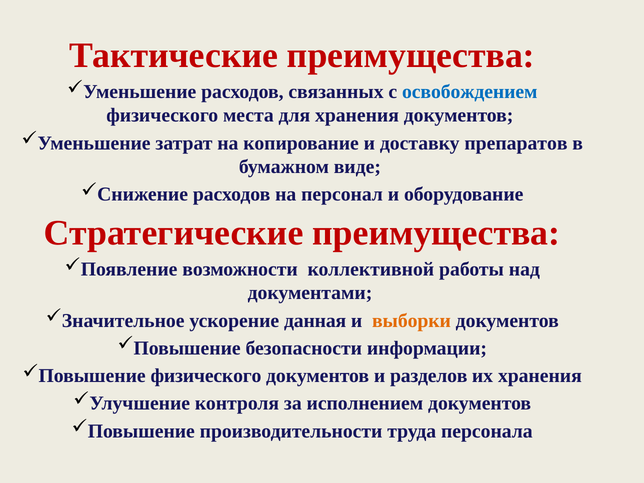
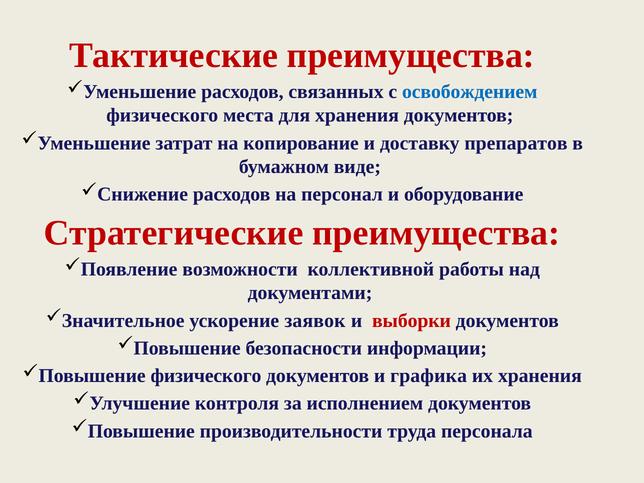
данная: данная -> заявок (315, 321)
выборки colour: orange -> red (411, 321)
разделов: разделов -> графика (429, 376)
